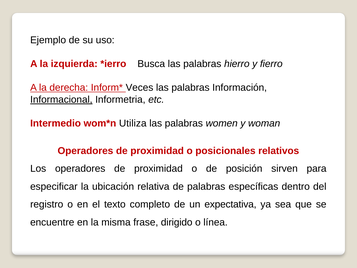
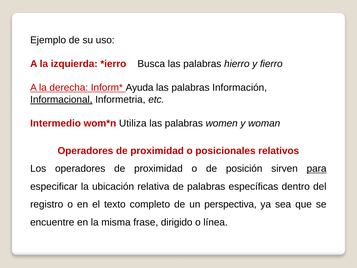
Veces: Veces -> Ayuda (140, 88)
para underline: none -> present (317, 169)
expectativa: expectativa -> perspectiva (230, 204)
